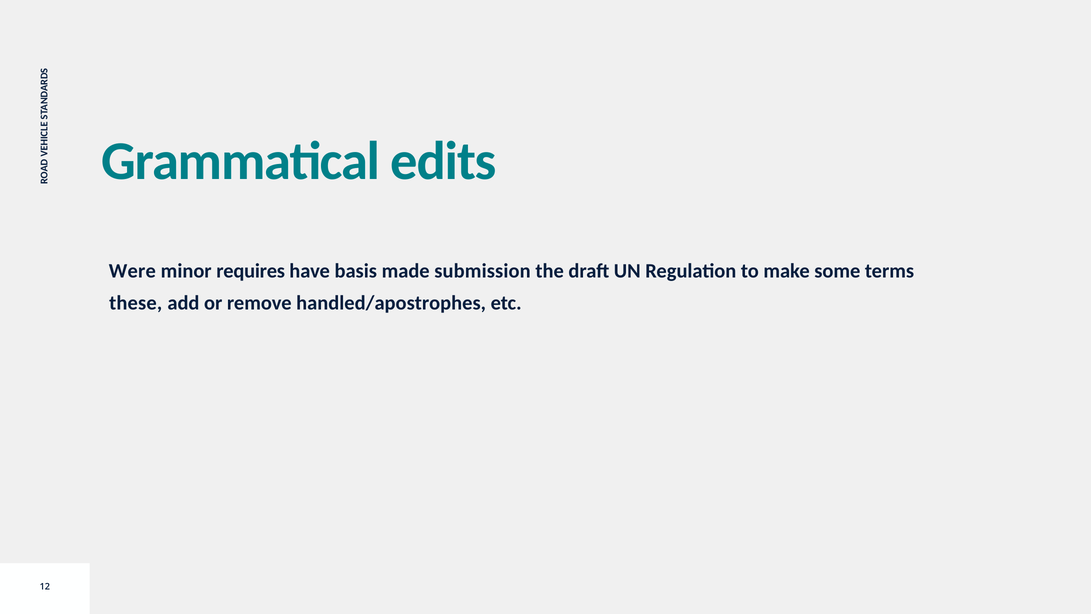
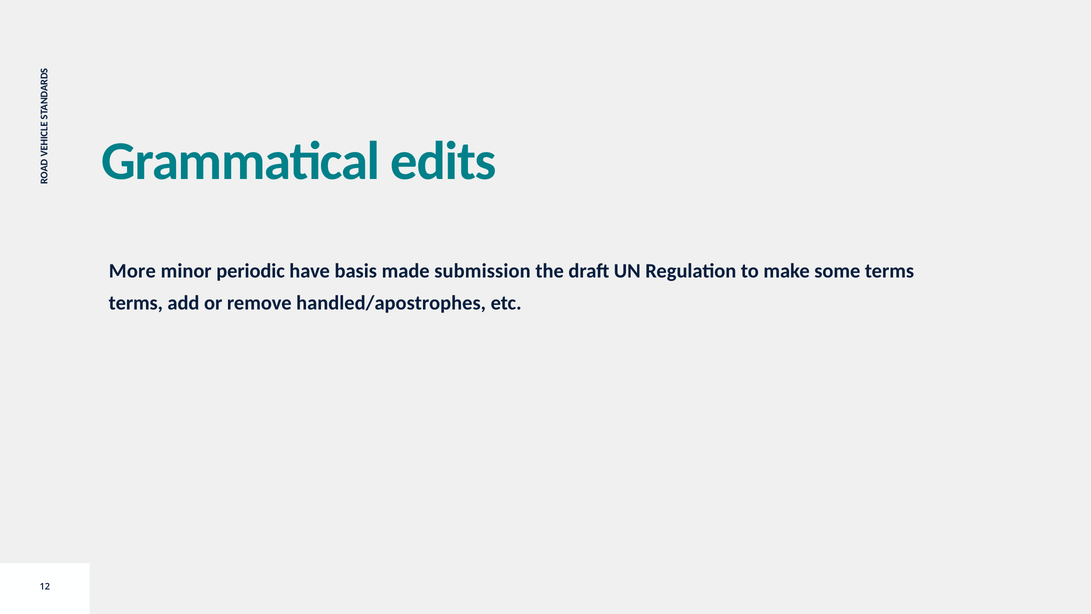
Were: Were -> More (132, 271)
requires: requires -> periodic (251, 271)
these: these -> terms (136, 303)
